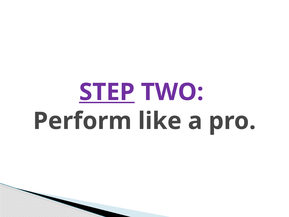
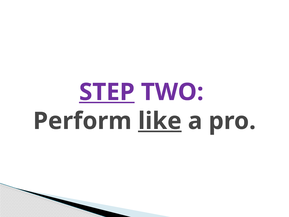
like underline: none -> present (160, 121)
